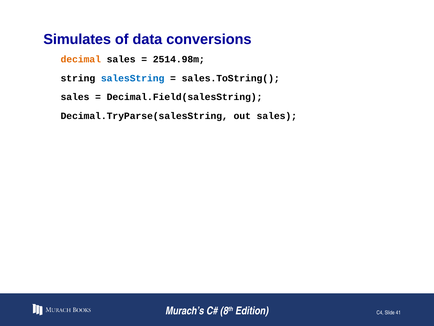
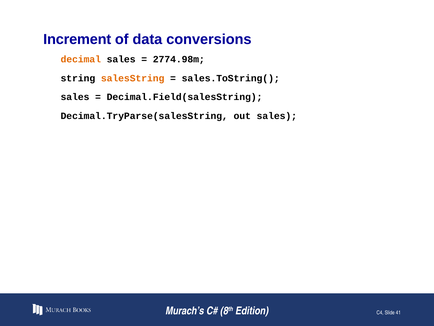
Simulates: Simulates -> Increment (77, 39)
2514.98m: 2514.98m -> 2774.98m (179, 59)
salesString colour: blue -> orange (133, 78)
